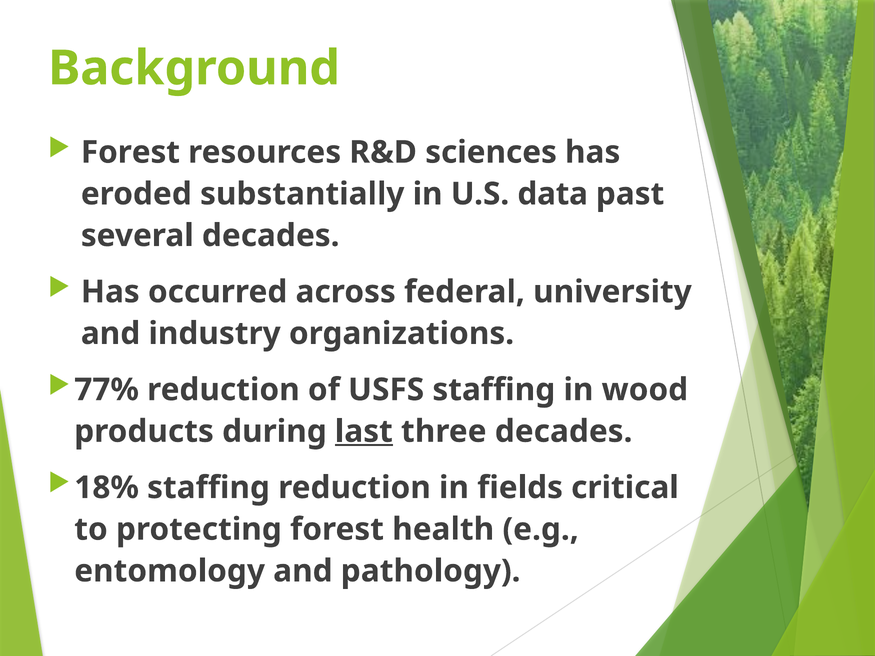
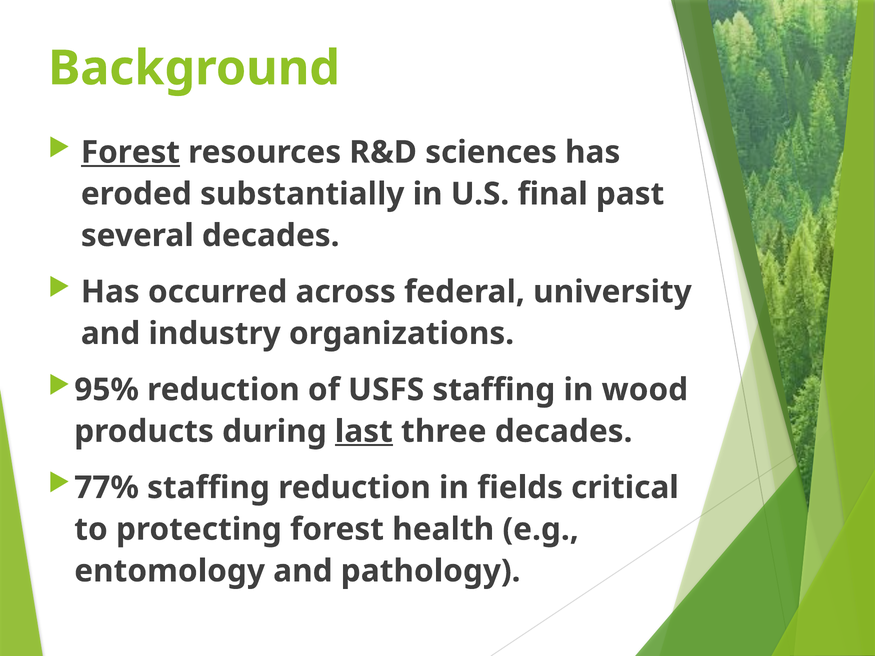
Forest underline: none -> present (130, 152)
data: data -> final (553, 194)
77%: 77% -> 95% (107, 390)
18%: 18% -> 77% (107, 488)
